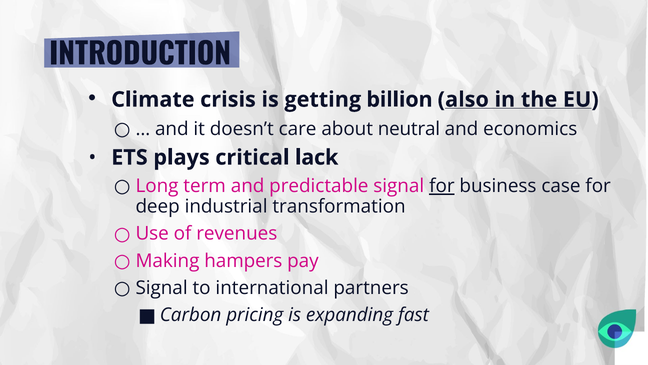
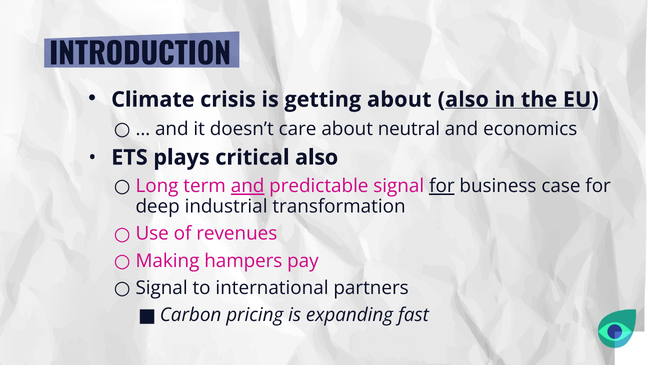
getting billion: billion -> about (399, 99)
critical lack: lack -> also (317, 157)
and underline: none -> present (248, 186)
